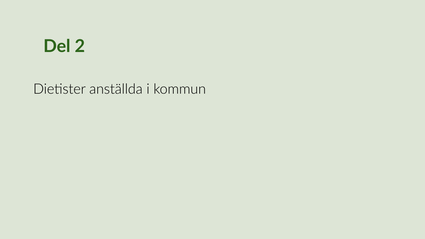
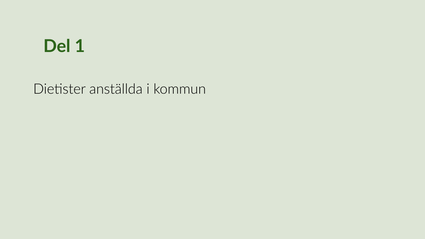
2: 2 -> 1 (80, 46)
